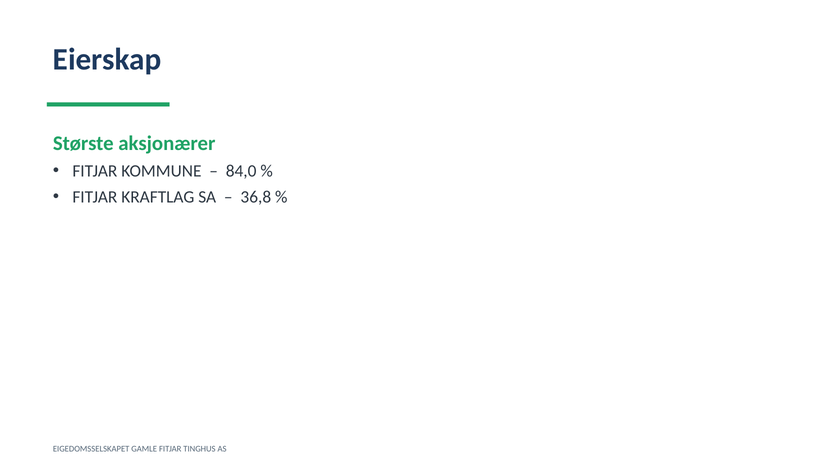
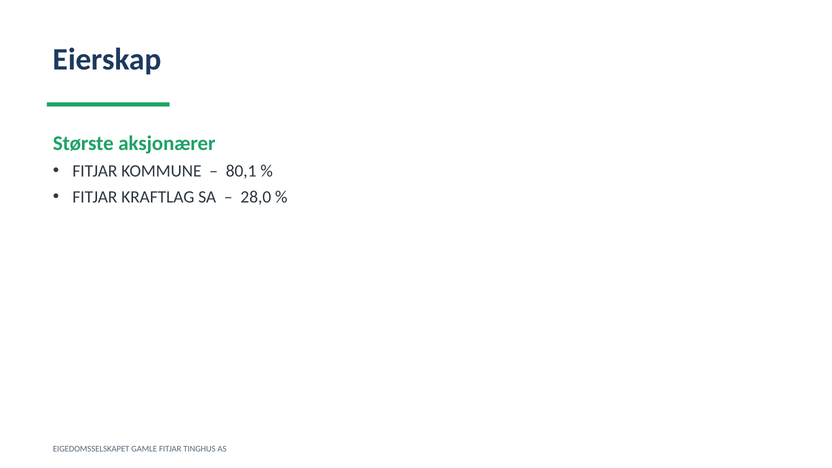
84,0: 84,0 -> 80,1 (241, 171)
36,8: 36,8 -> 28,0 (256, 197)
